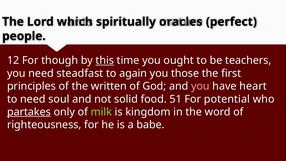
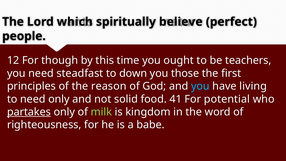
oracles: oracles -> believe (181, 22)
this underline: present -> none (105, 60)
again: again -> down (133, 73)
written: written -> reason (109, 86)
you colour: pink -> light blue (200, 86)
heart: heart -> living (253, 86)
need soul: soul -> only (59, 99)
51: 51 -> 41 (176, 99)
